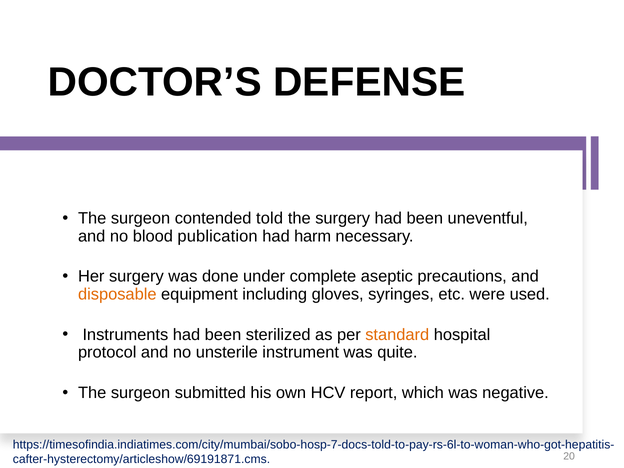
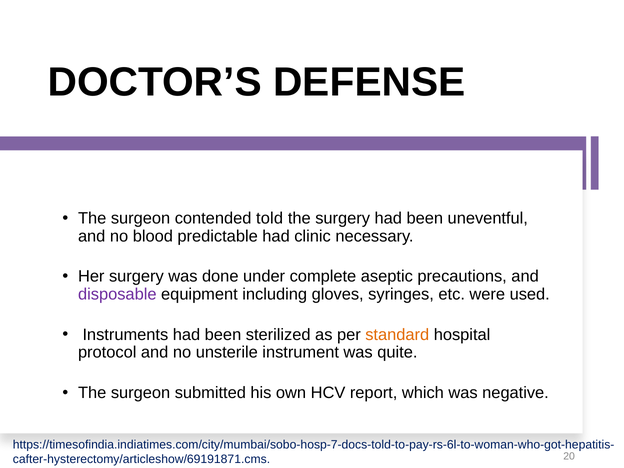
publication: publication -> predictable (218, 236)
harm: harm -> clinic (313, 236)
disposable colour: orange -> purple (117, 294)
